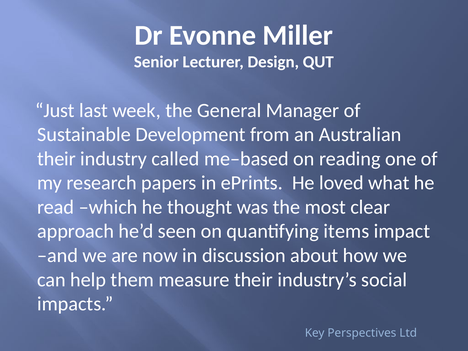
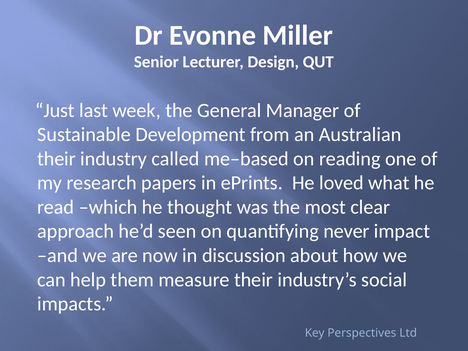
items: items -> never (347, 231)
